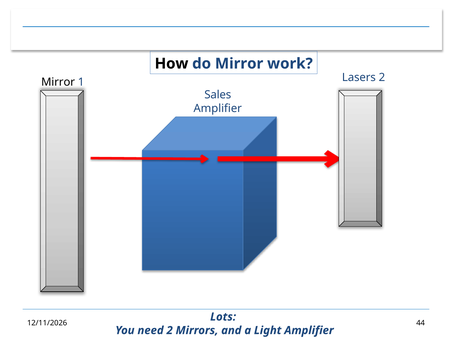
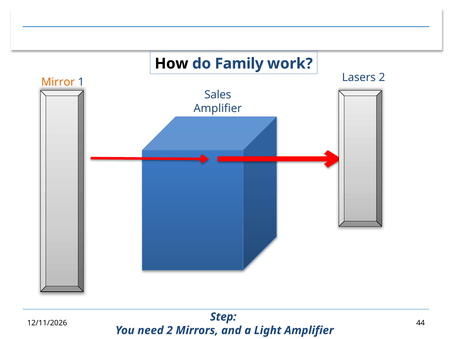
do Mirror: Mirror -> Family (239, 64)
Mirror colour: black -> orange (58, 82)
Lots: Lots -> Step (223, 317)
